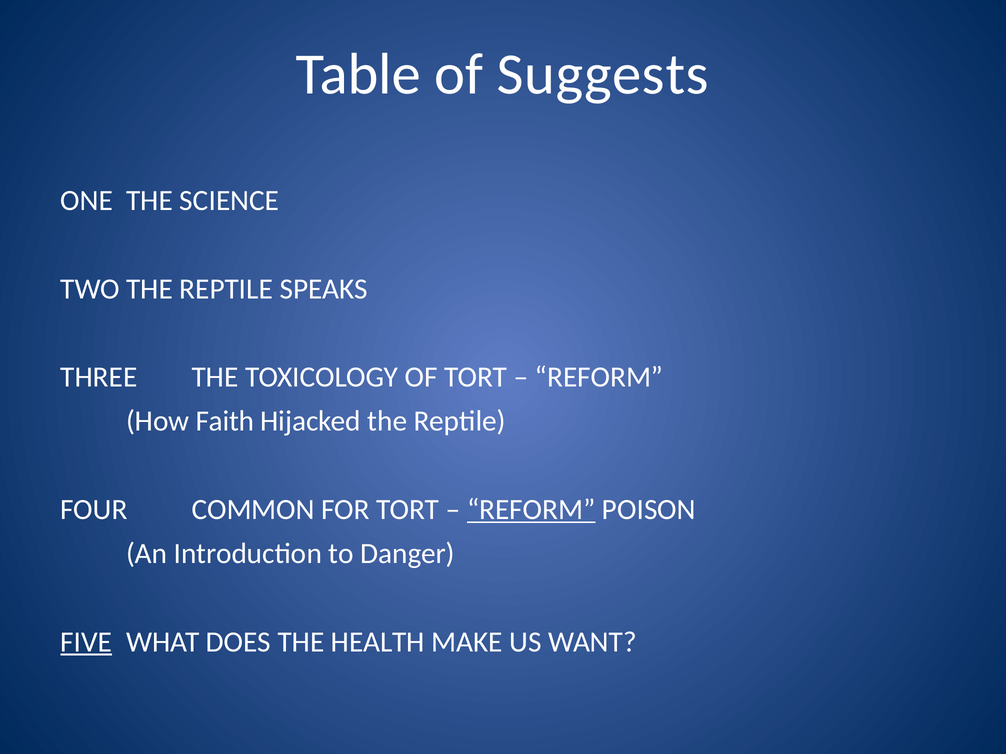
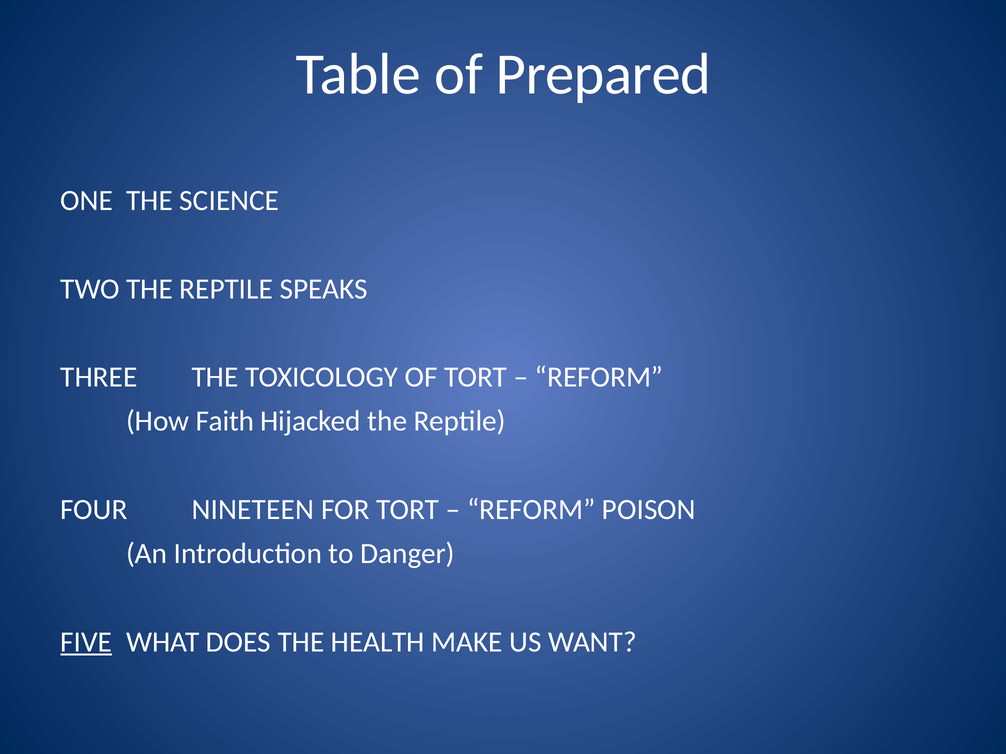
Suggests: Suggests -> Prepared (603, 75)
COMMON: COMMON -> NINETEEN (253, 510)
REFORM underline: present -> none (531, 510)
